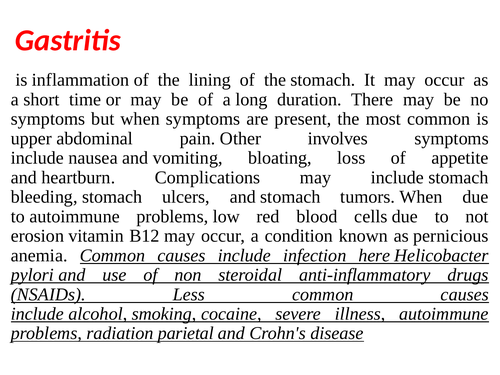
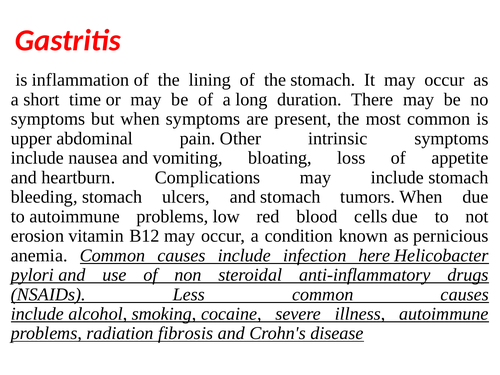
involves: involves -> intrinsic (338, 138)
parietal: parietal -> fibrosis (186, 333)
